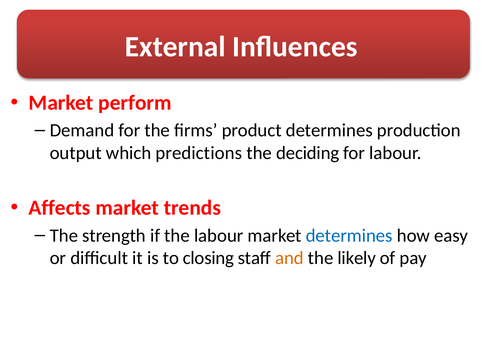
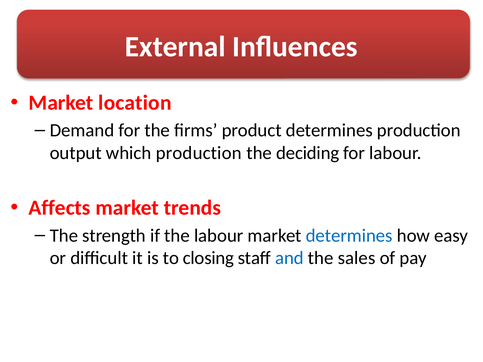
perform: perform -> location (135, 103)
which predictions: predictions -> production (199, 153)
and colour: orange -> blue (289, 258)
likely: likely -> sales (357, 258)
